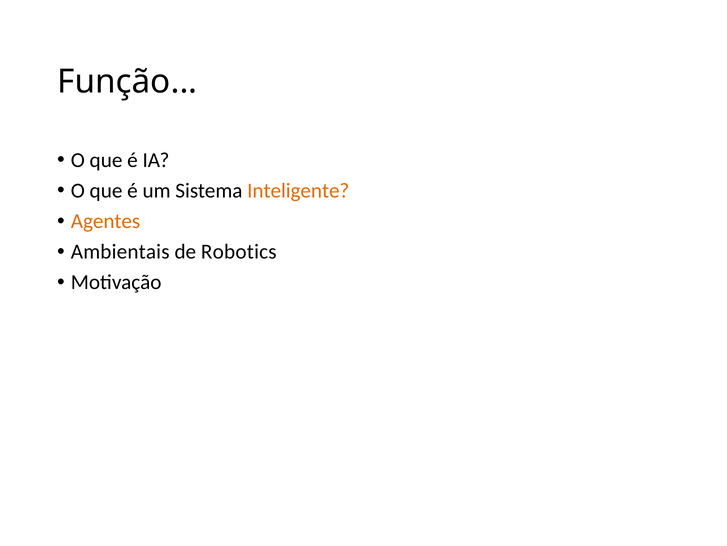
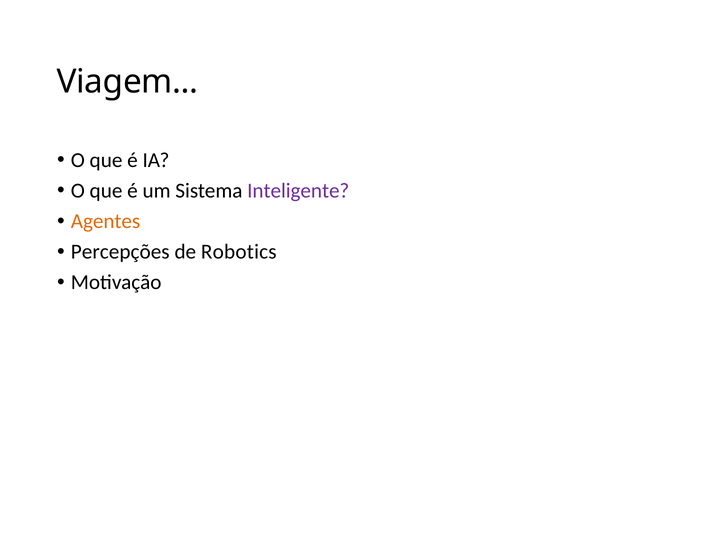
Função: Função -> Viagem (127, 82)
Inteligente colour: orange -> purple (298, 191)
Ambientais: Ambientais -> Percepções (120, 252)
